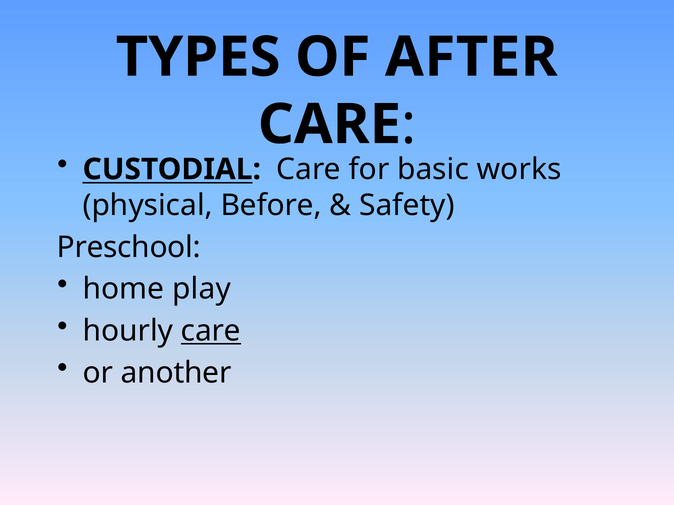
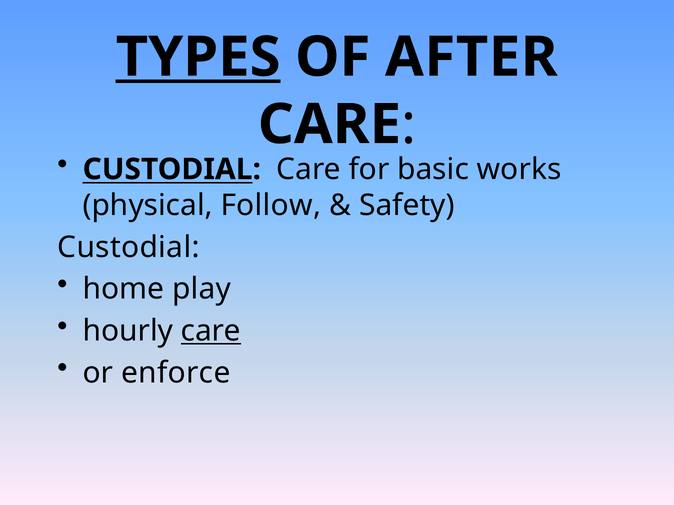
TYPES underline: none -> present (198, 57)
Before: Before -> Follow (271, 205)
Preschool: Preschool -> Custodial (128, 247)
another: another -> enforce (176, 373)
